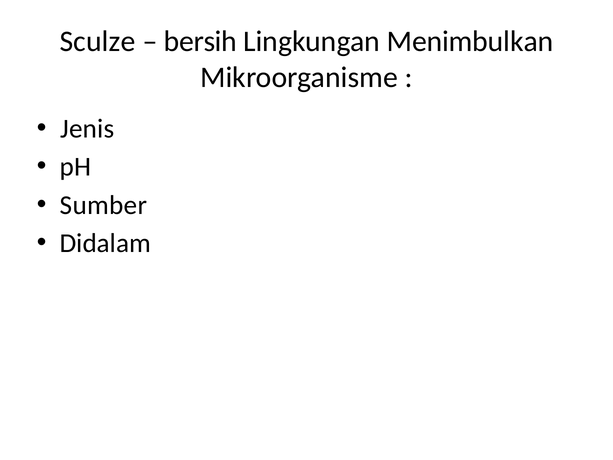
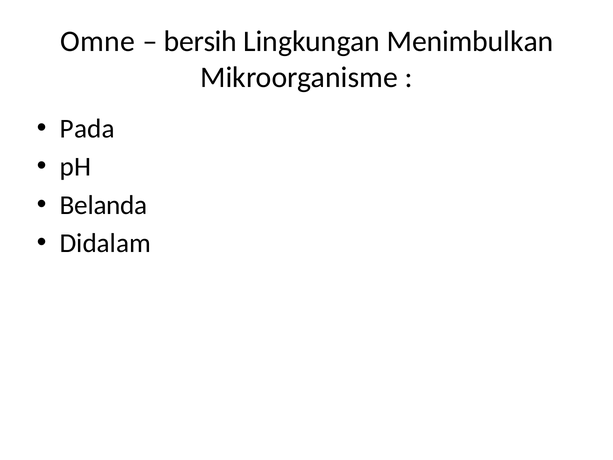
Sculze: Sculze -> Omne (98, 41)
Jenis: Jenis -> Pada (87, 129)
Sumber: Sumber -> Belanda (104, 205)
